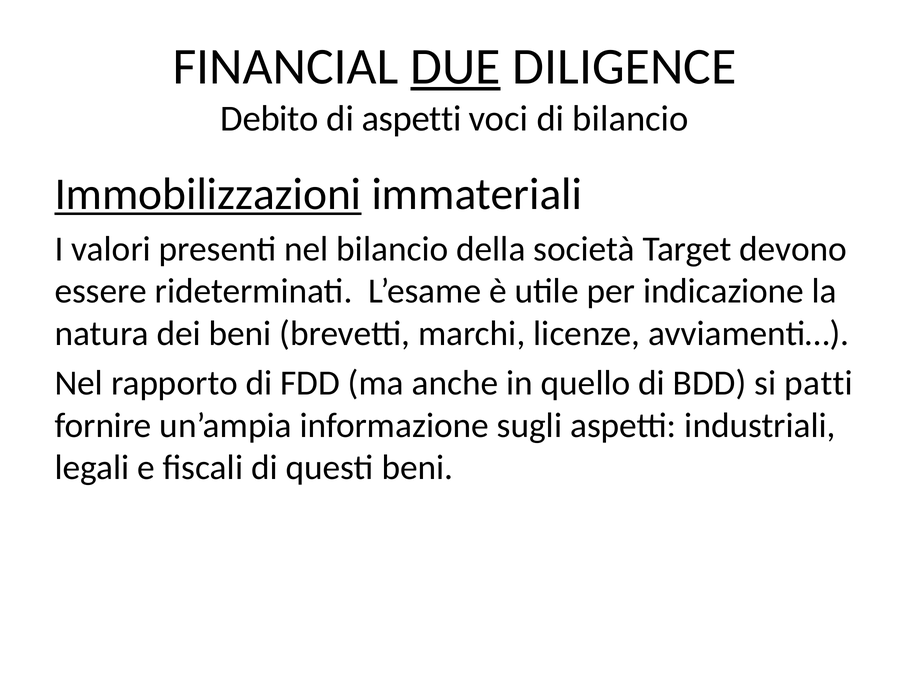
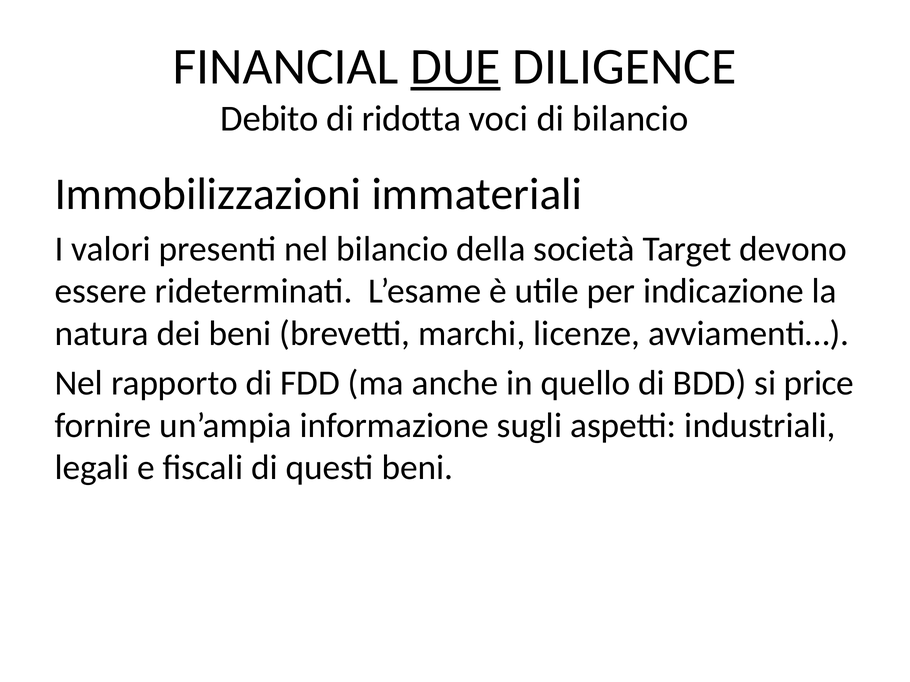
di aspetti: aspetti -> ridotta (412, 119)
Immobilizzazioni underline: present -> none (208, 194)
patti: patti -> price (819, 383)
